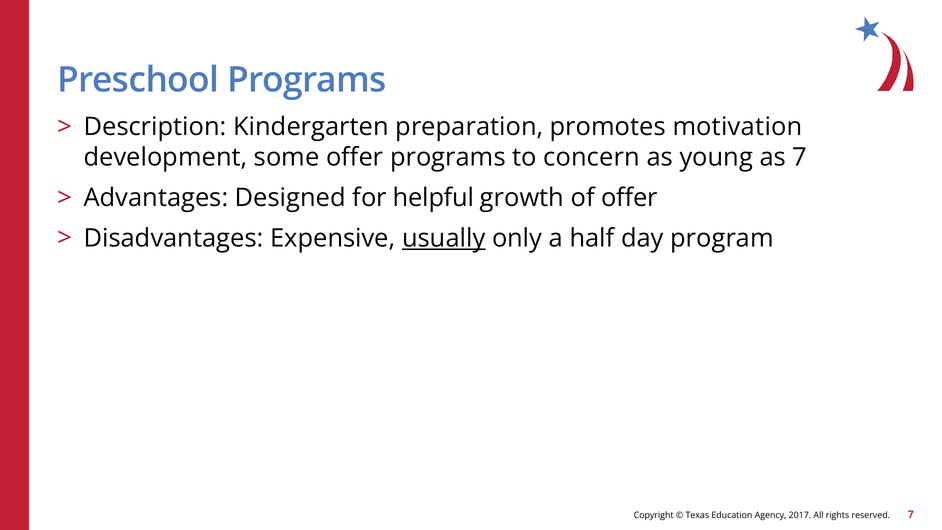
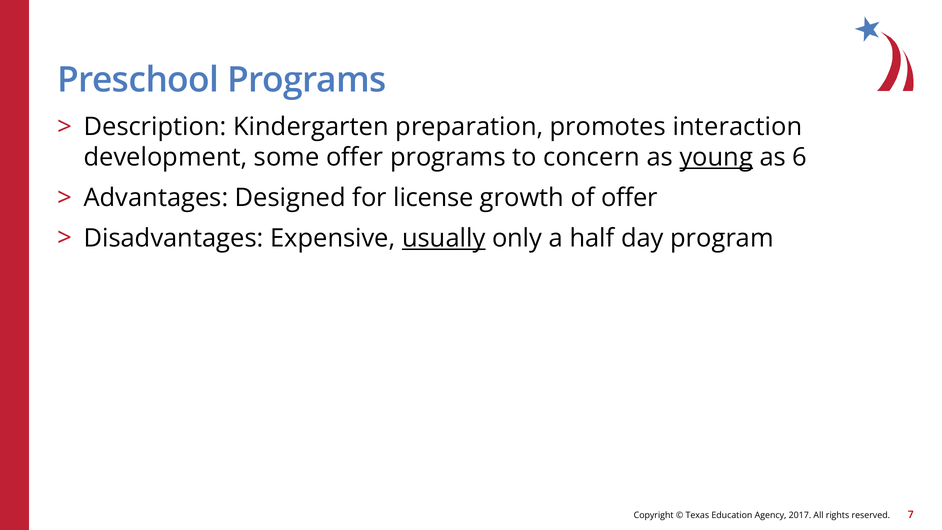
motivation: motivation -> interaction (738, 127)
young underline: none -> present (716, 157)
as 7: 7 -> 6 (800, 157)
helpful: helpful -> license (434, 198)
